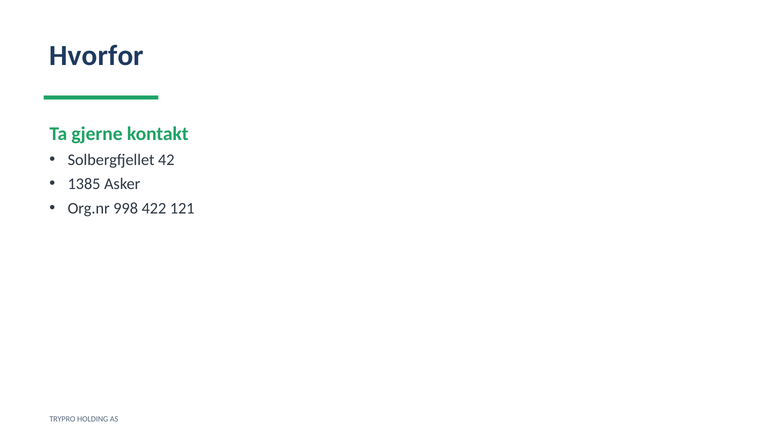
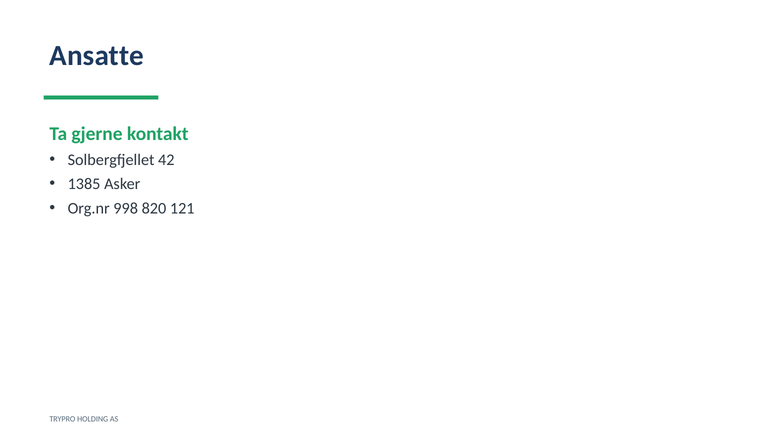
Hvorfor: Hvorfor -> Ansatte (97, 55)
422: 422 -> 820 (154, 208)
